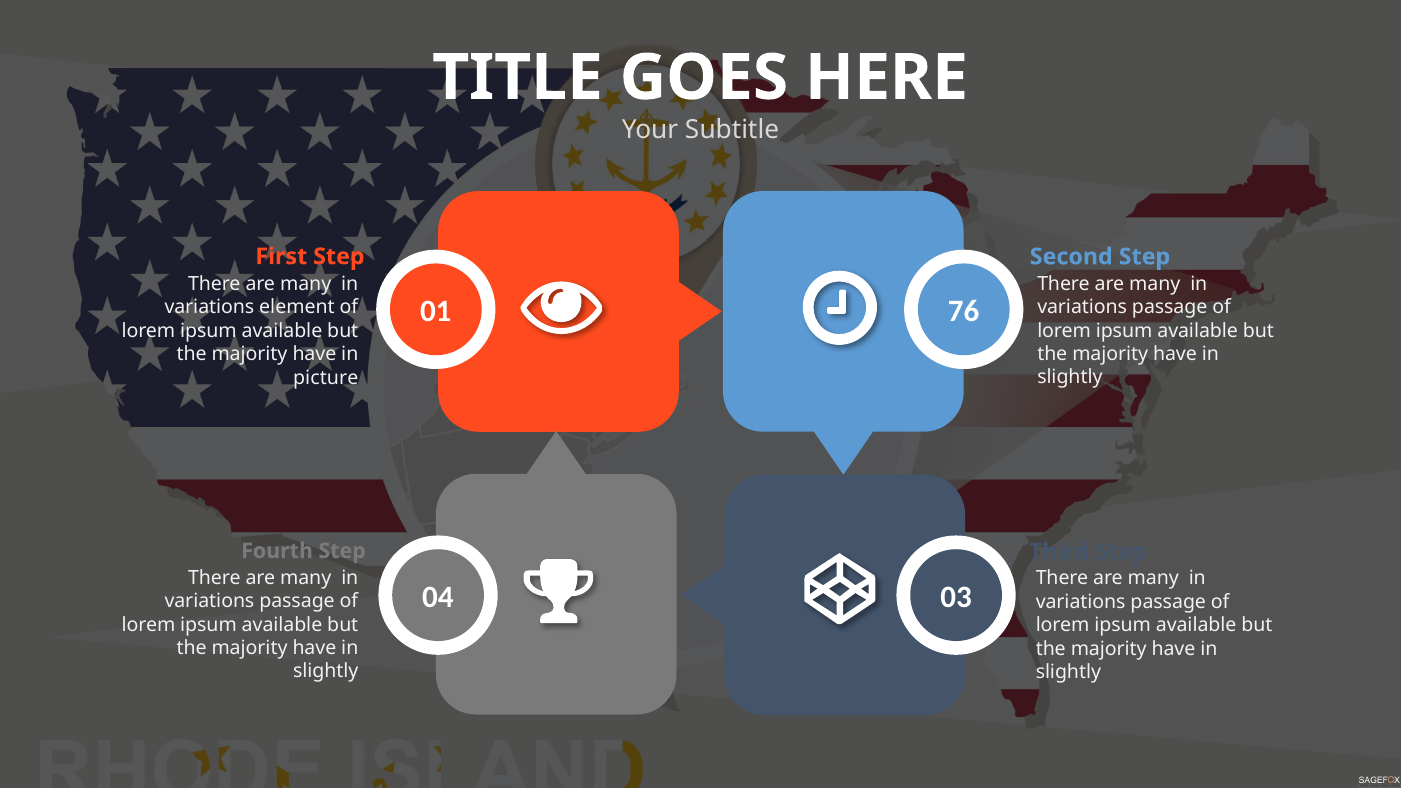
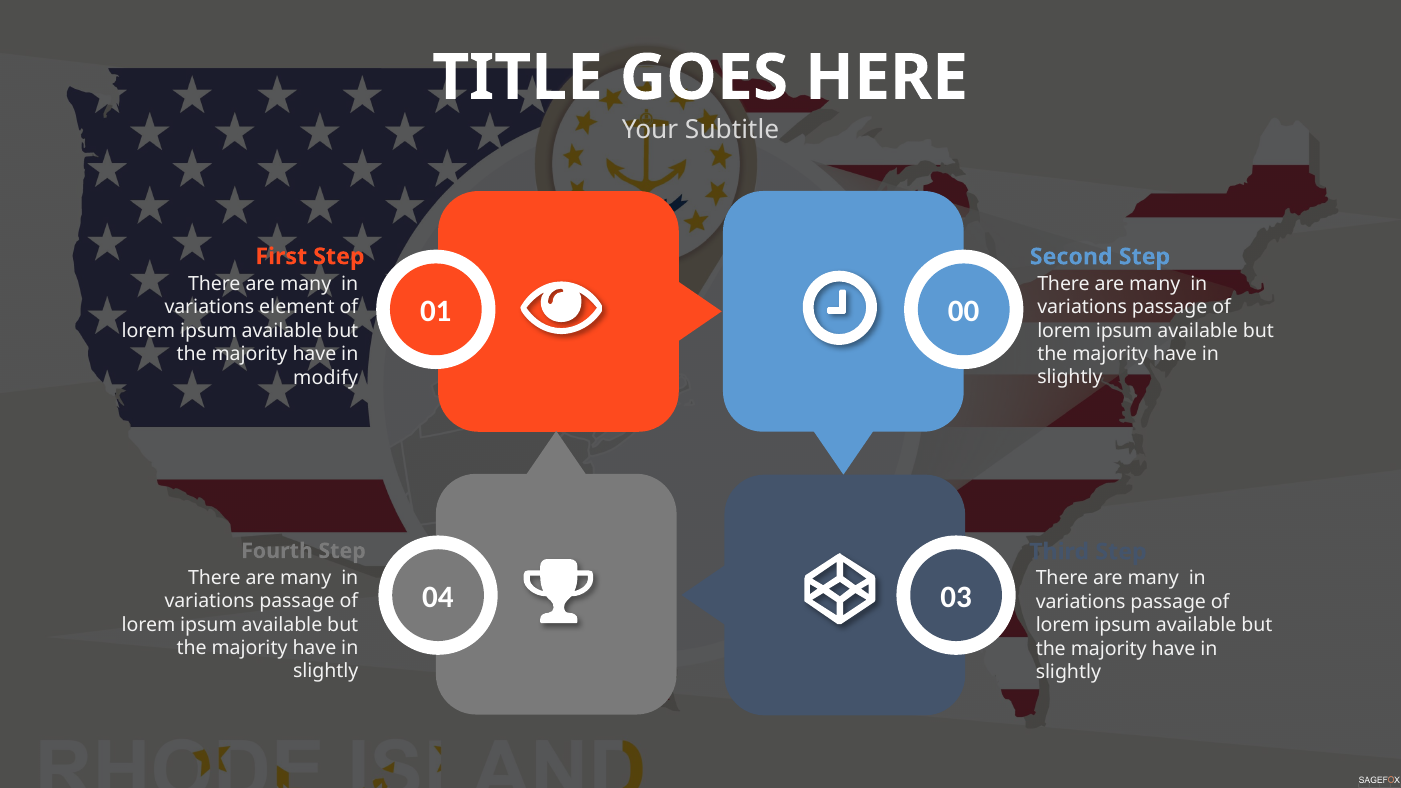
76: 76 -> 00 (964, 312)
picture: picture -> modify (326, 378)
